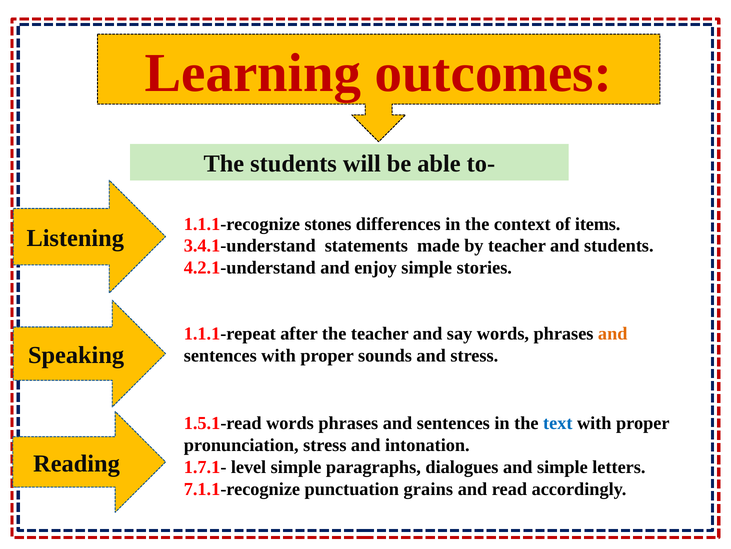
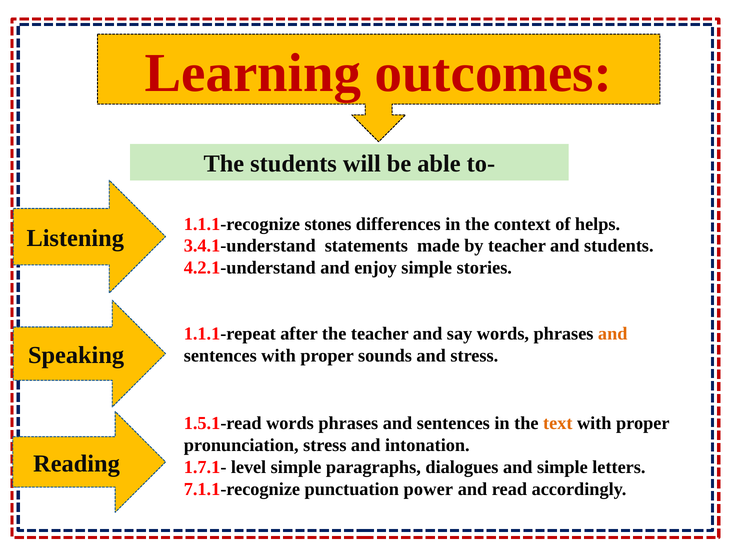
items: items -> helps (598, 224)
text colour: blue -> orange (558, 423)
grains: grains -> power (428, 488)
